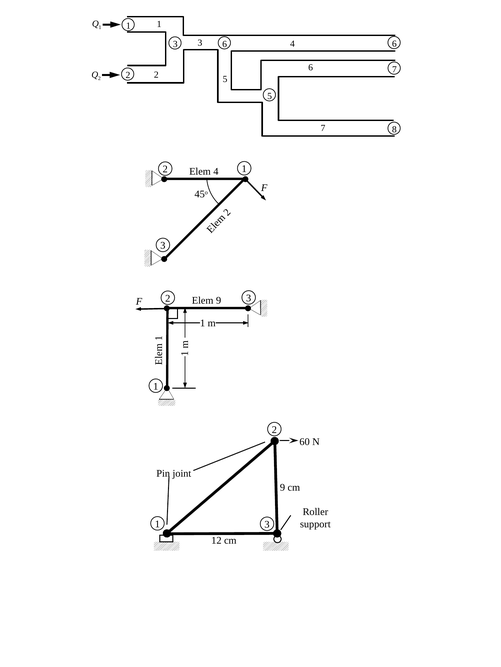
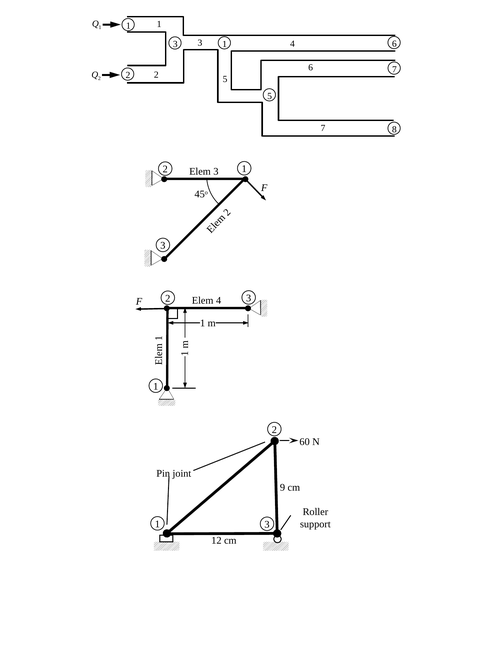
3 6: 6 -> 1 (225, 44)
Elem 4: 4 -> 3 (216, 172)
Elem 9: 9 -> 4 (219, 301)
